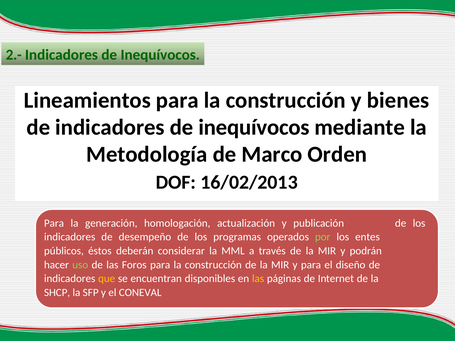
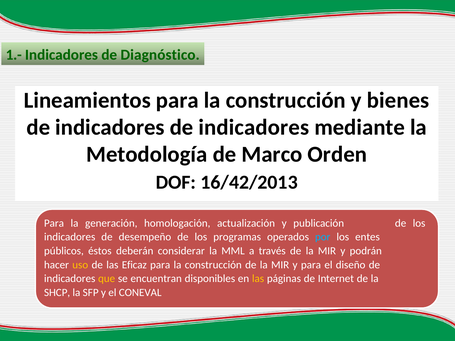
2.-: 2.- -> 1.- (14, 55)
Inequívocos: Inequívocos -> Diagnóstico (160, 55)
de indicadores de inequívocos: inequívocos -> indicadores (254, 128)
16/02/2013: 16/02/2013 -> 16/42/2013 (249, 183)
por colour: light green -> light blue (323, 237)
uso colour: light green -> yellow (80, 265)
Foros: Foros -> Eficaz (134, 265)
